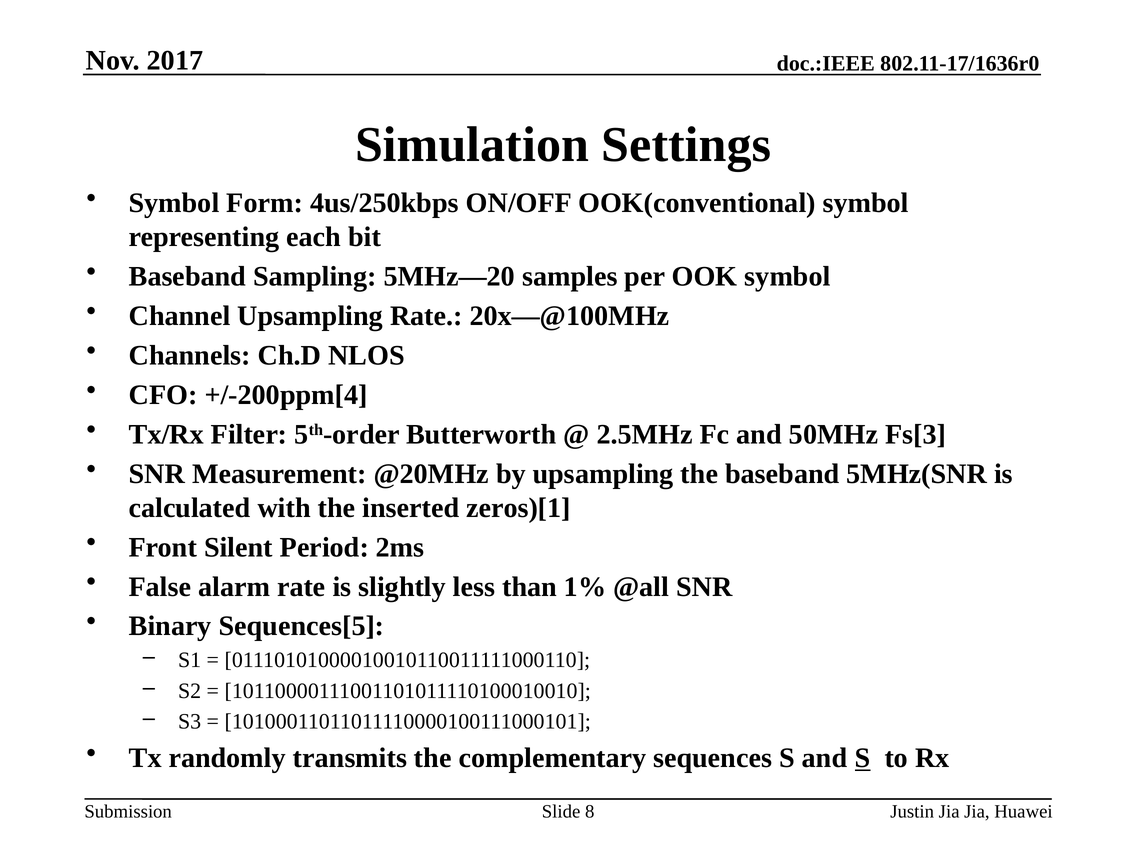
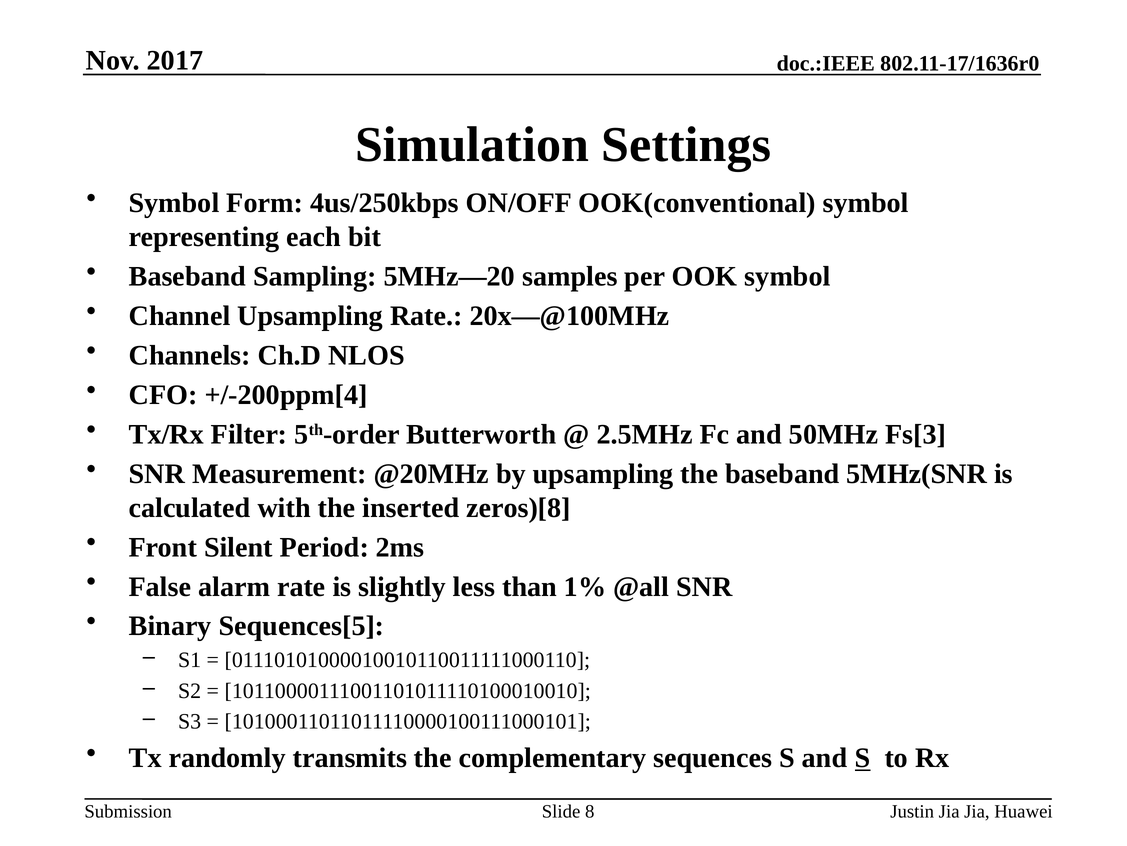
zeros)[1: zeros)[1 -> zeros)[8 (518, 507)
